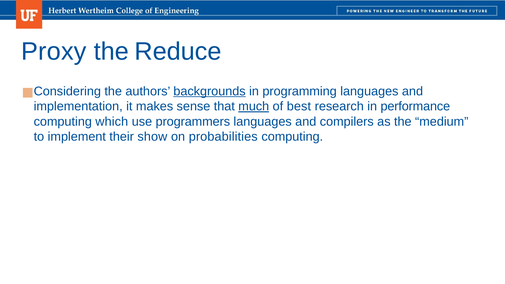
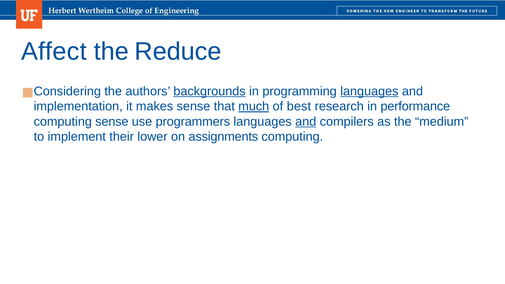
Proxy: Proxy -> Affect (54, 51)
languages underline: none -> present (369, 91)
computing which: which -> sense (112, 122)
and underline: none -> present (306, 122)
show: show -> lower (152, 137)
probabilities: probabilities -> assignments (223, 137)
